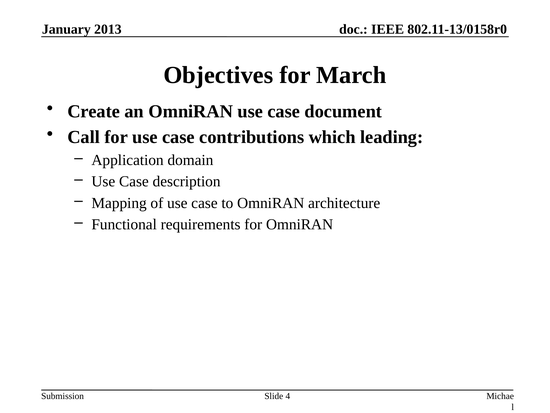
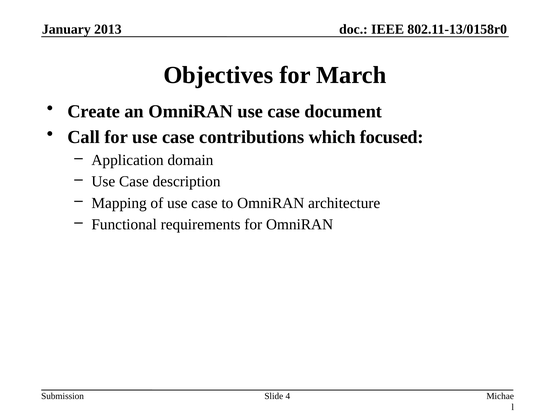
leading: leading -> focused (392, 137)
